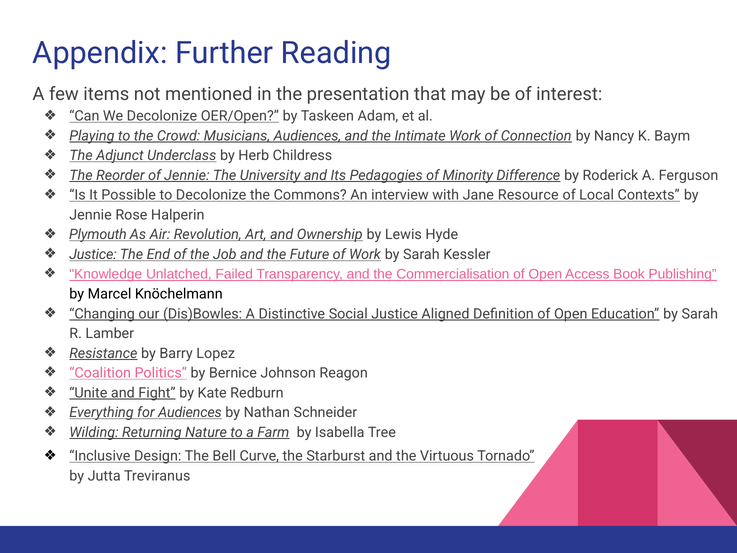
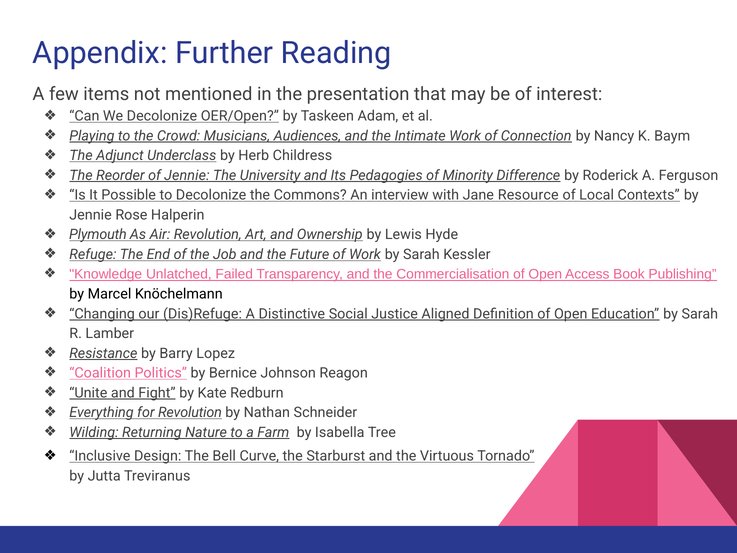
Justice: Justice -> Refuge (93, 254)
Dis)Bowles: Dis)Bowles -> Dis)Refuge (203, 314)
for Audiences: Audiences -> Revolution (190, 412)
